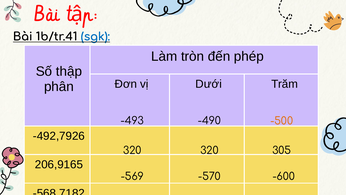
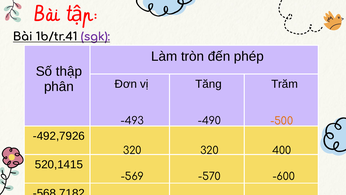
sgk colour: blue -> purple (95, 37)
Dưới: Dưới -> Tăng (209, 84)
305: 305 -> 400 (282, 150)
206,9165: 206,9165 -> 520,1415 (59, 164)
